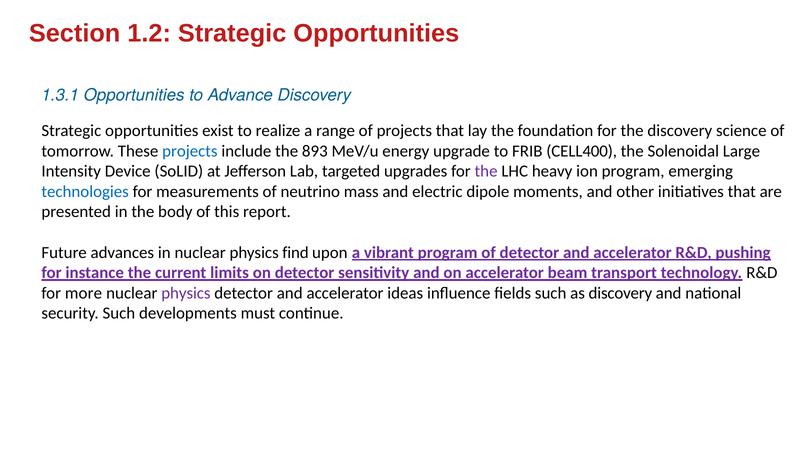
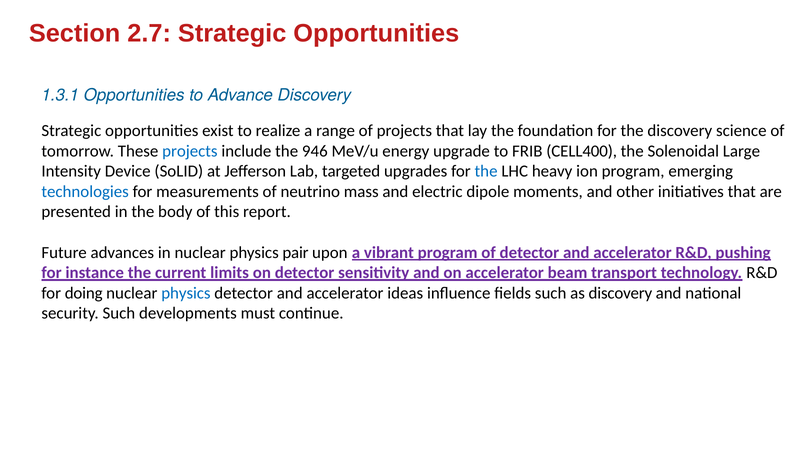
1.2: 1.2 -> 2.7 (149, 33)
893: 893 -> 946 (315, 151)
the colour: purple -> blue (486, 171)
find: find -> pair (295, 253)
more: more -> doing (84, 293)
physics colour: purple -> blue (186, 293)
